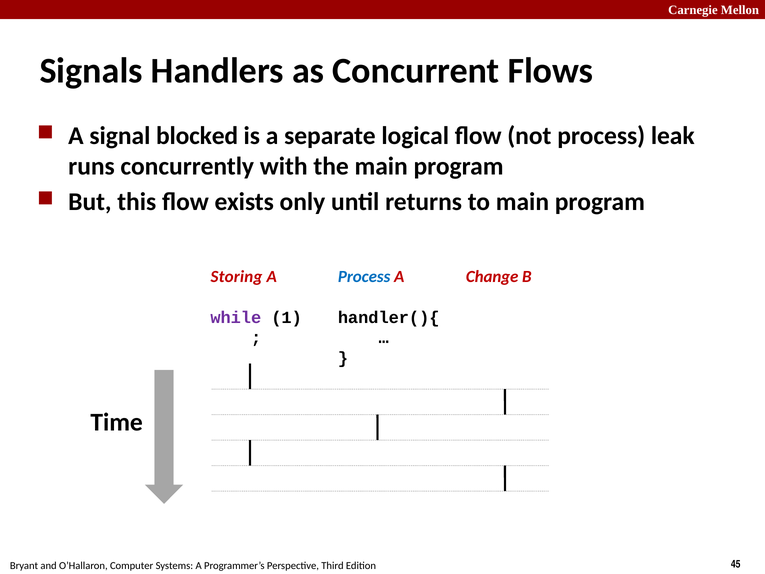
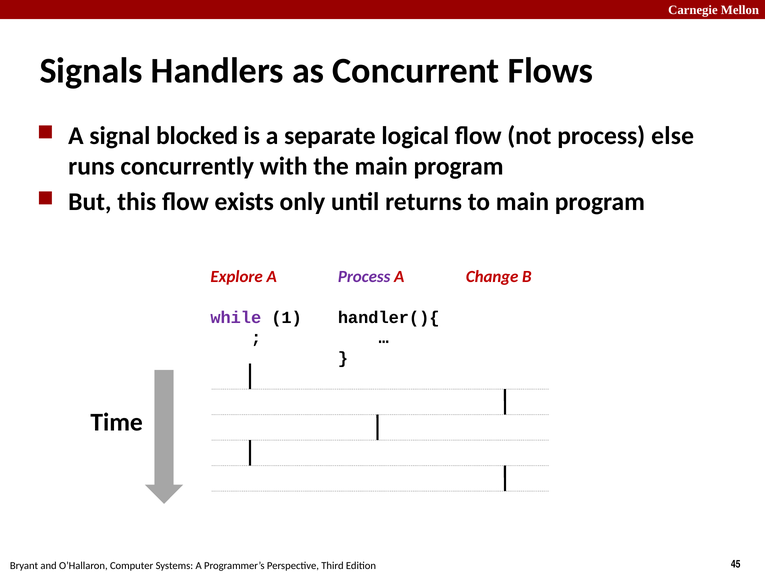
leak: leak -> else (673, 136)
Storing: Storing -> Explore (237, 276)
Process colour: blue -> purple (364, 277)
